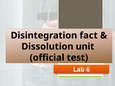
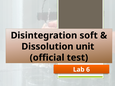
fact: fact -> soft (89, 36)
